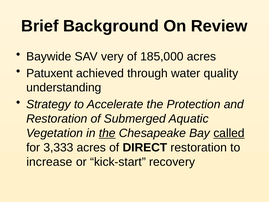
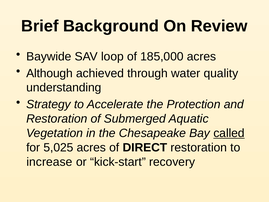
very: very -> loop (112, 56)
Patuxent: Patuxent -> Although (50, 73)
the underline: present -> none (107, 133)
3,333: 3,333 -> 5,025 (58, 147)
